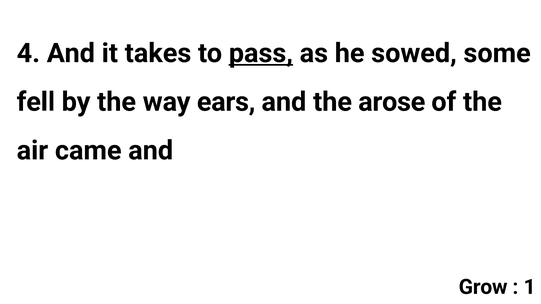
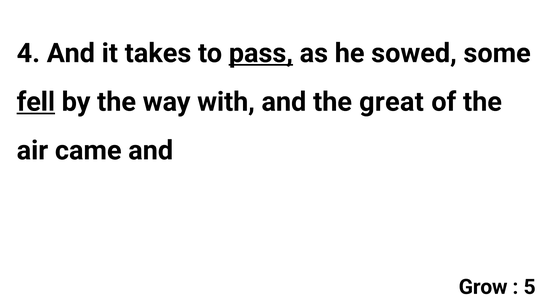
fell underline: none -> present (36, 102)
ears: ears -> with (226, 102)
arose: arose -> great (391, 102)
1: 1 -> 5 (530, 287)
